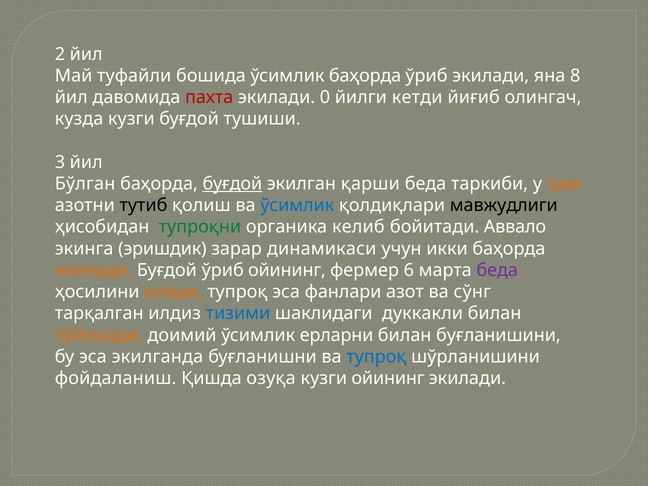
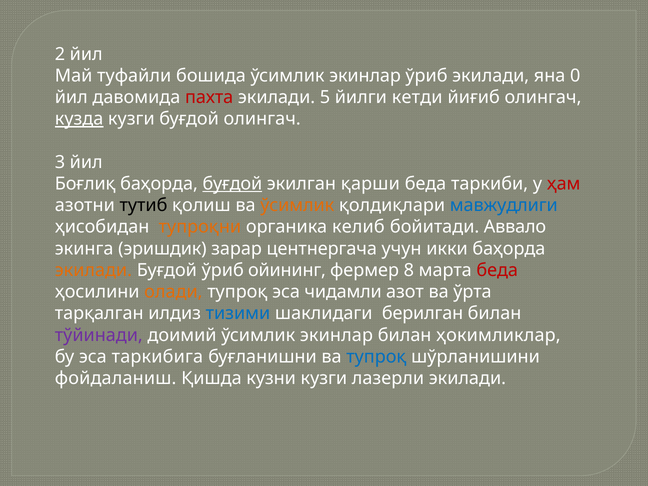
бошида ўсимлик баҳорда: баҳорда -> экинлар (365, 76)
8: 8 -> 0 (575, 76)
0: 0 -> 5 (325, 97)
кузда underline: none -> present (79, 119)
буғдой тушиши: тушиши -> олингач (262, 119)
Бўлган: Бўлган -> Боғлиқ (85, 184)
ҳам colour: orange -> red (564, 184)
ўсимлик colour: blue -> orange (297, 205)
мавжудлиги colour: black -> blue (504, 205)
тупроқни colour: green -> orange (200, 227)
динамикаси: динамикаси -> центнергача (322, 249)
6: 6 -> 8 (409, 270)
беда colour: purple -> red (497, 270)
фанлари: фанлари -> чидамли (343, 292)
сўнг: сўнг -> ўрта (472, 292)
дуккакли: дуккакли -> берилган (423, 313)
тўйинади colour: orange -> purple (99, 335)
доимий ўсимлик ерларни: ерларни -> экинлар (336, 335)
буғланишини: буғланишини -> ҳокимликлар (498, 335)
экилганда: экилганда -> таркибига (157, 357)
озуқа: озуқа -> кузни (271, 378)
кузги ойининг: ойининг -> лазерли (388, 378)
